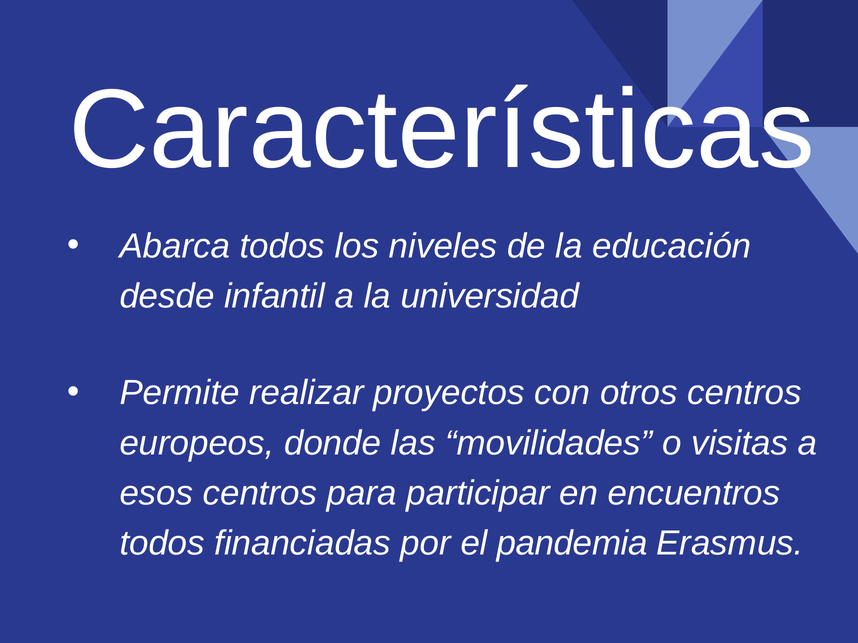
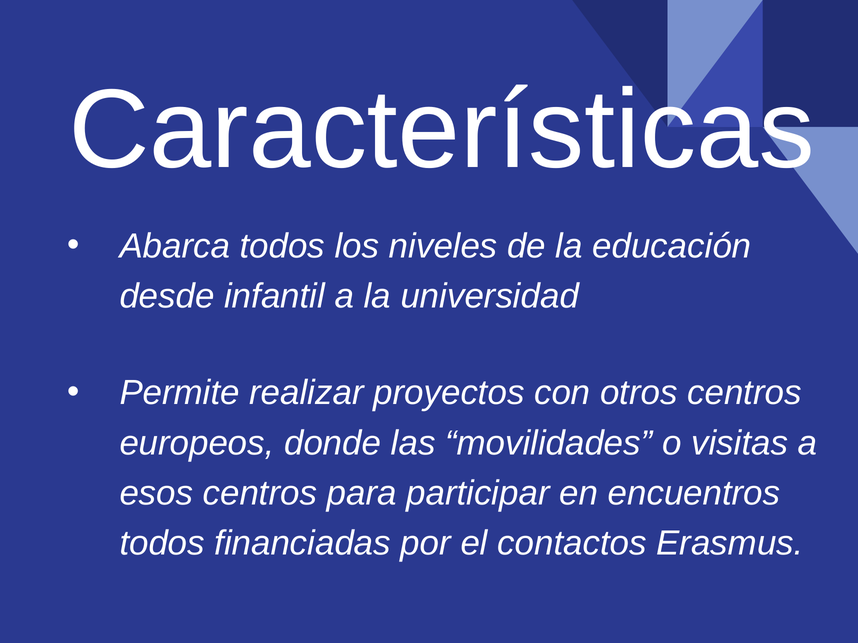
pandemia: pandemia -> contactos (572, 544)
